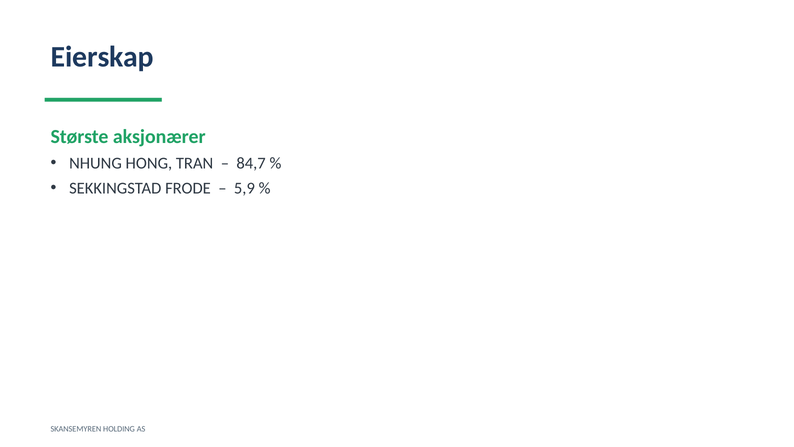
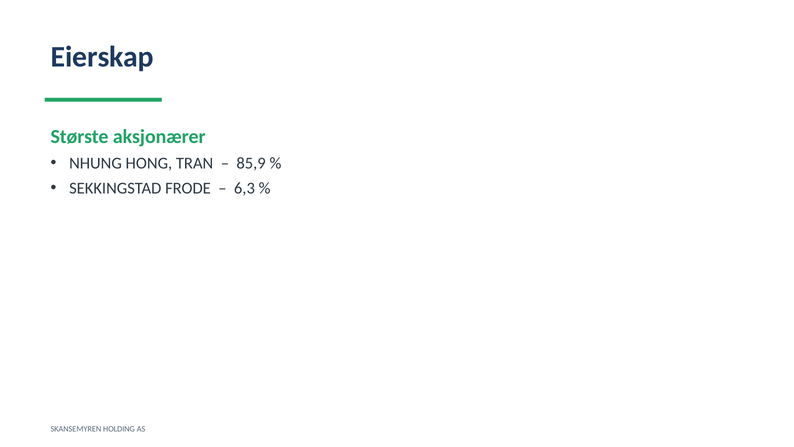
84,7: 84,7 -> 85,9 (251, 163)
5,9: 5,9 -> 6,3 (244, 188)
